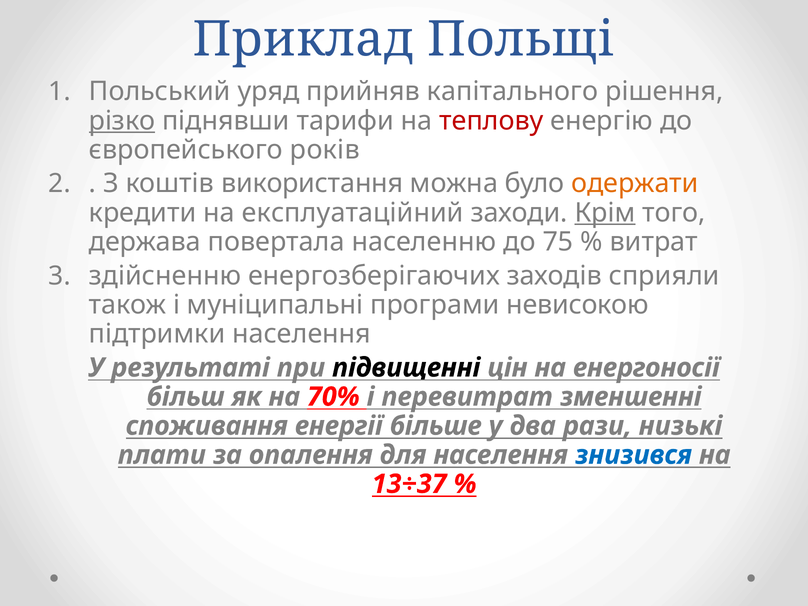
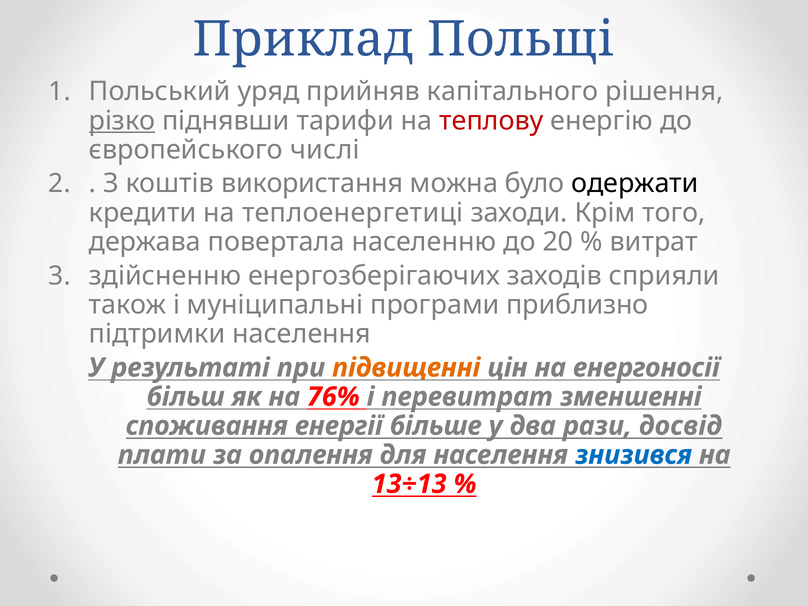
років: років -> числі (325, 150)
одержати colour: orange -> black (635, 184)
експлуатаційний: експлуатаційний -> теплоенергетиці (353, 213)
Крім underline: present -> none (605, 213)
75: 75 -> 20 (558, 242)
невисокою: невисокою -> приблизно (577, 305)
підвищенні colour: black -> orange (406, 368)
70%: 70% -> 76% (333, 397)
низькі: низькі -> досвід (681, 426)
13÷37: 13÷37 -> 13÷13 (409, 484)
